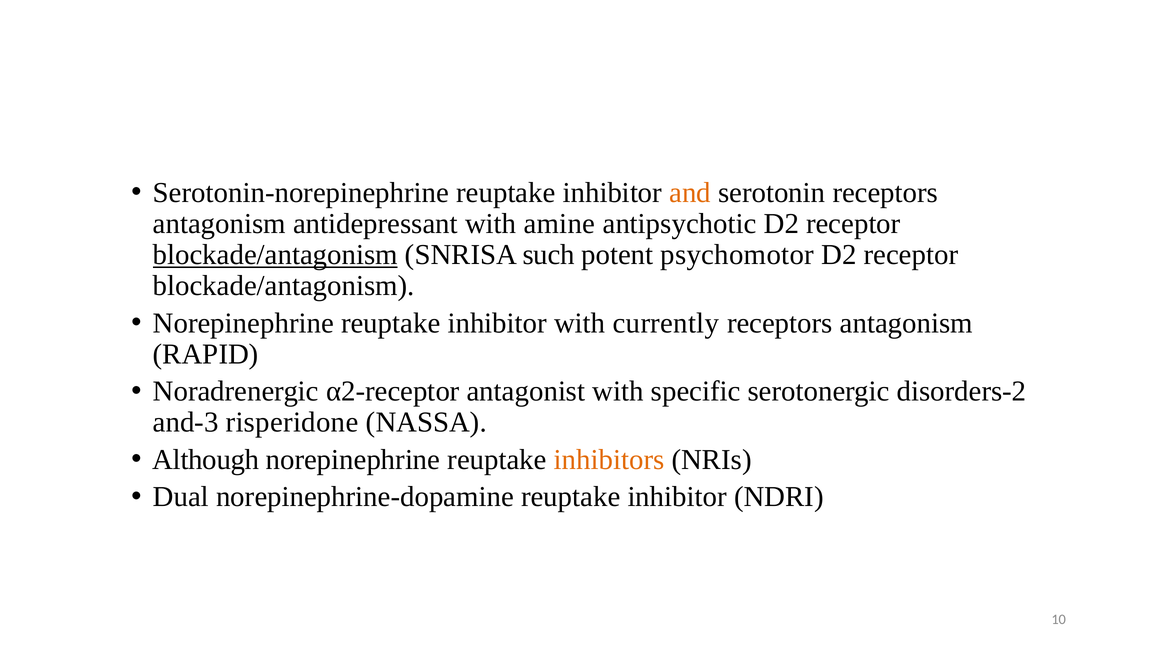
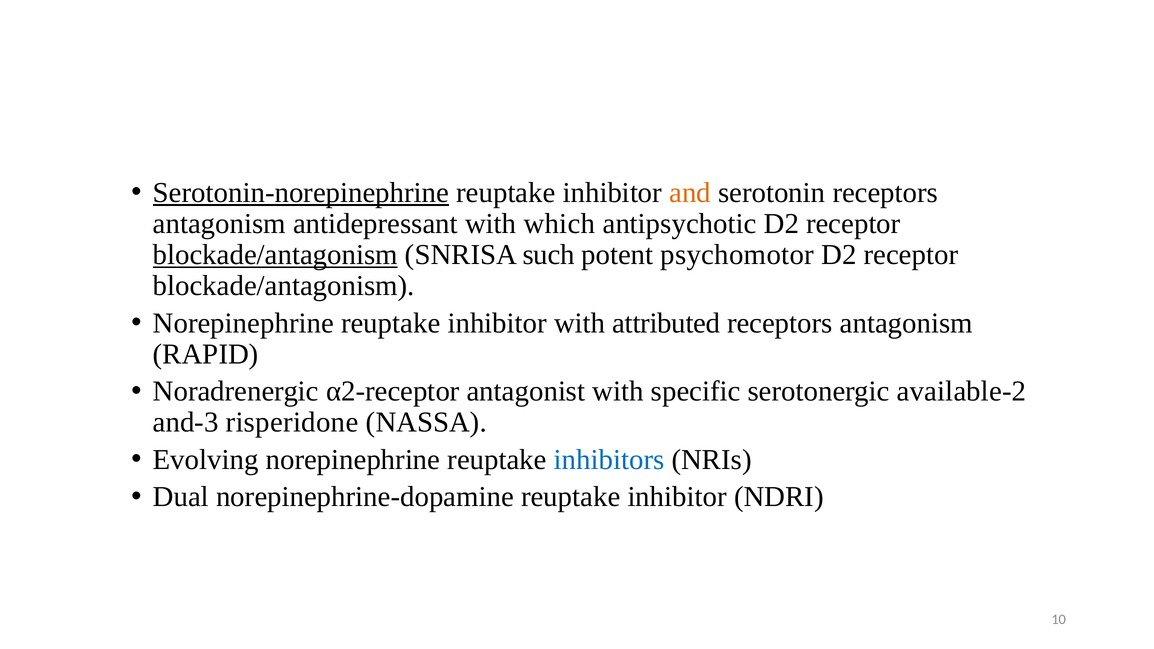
Serotonin-norepinephrine underline: none -> present (301, 193)
amine: amine -> which (559, 224)
currently: currently -> attributed (666, 323)
disorders‑2: disorders‑2 -> available‑2 (962, 391)
Although: Although -> Evolving (206, 460)
inhibitors colour: orange -> blue (609, 460)
